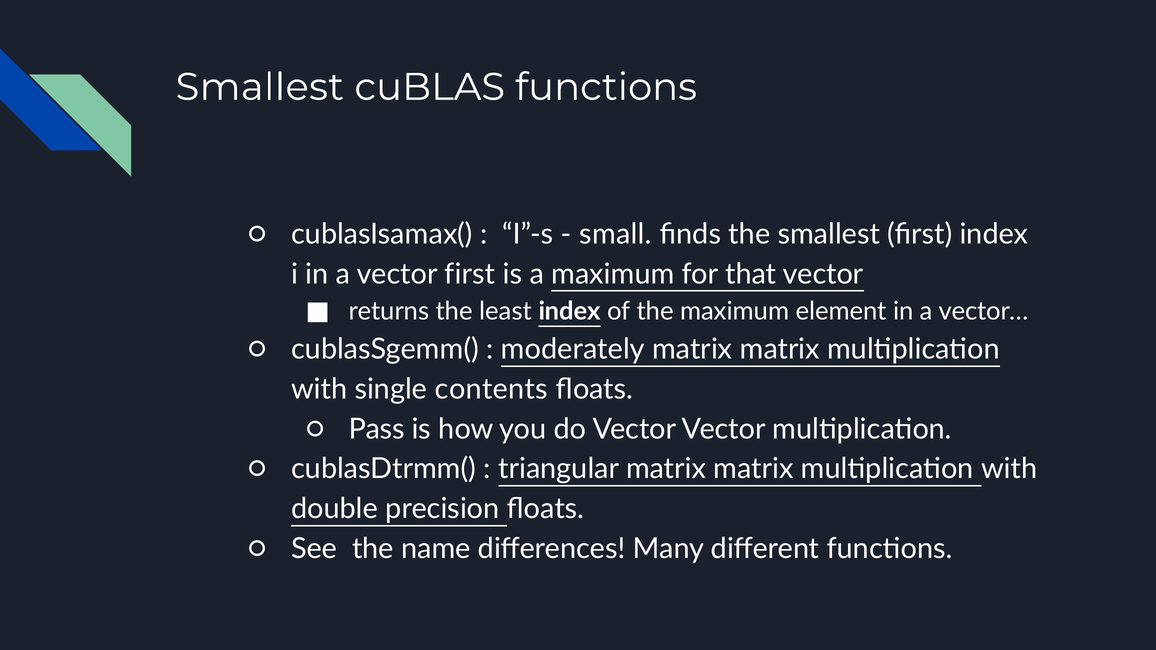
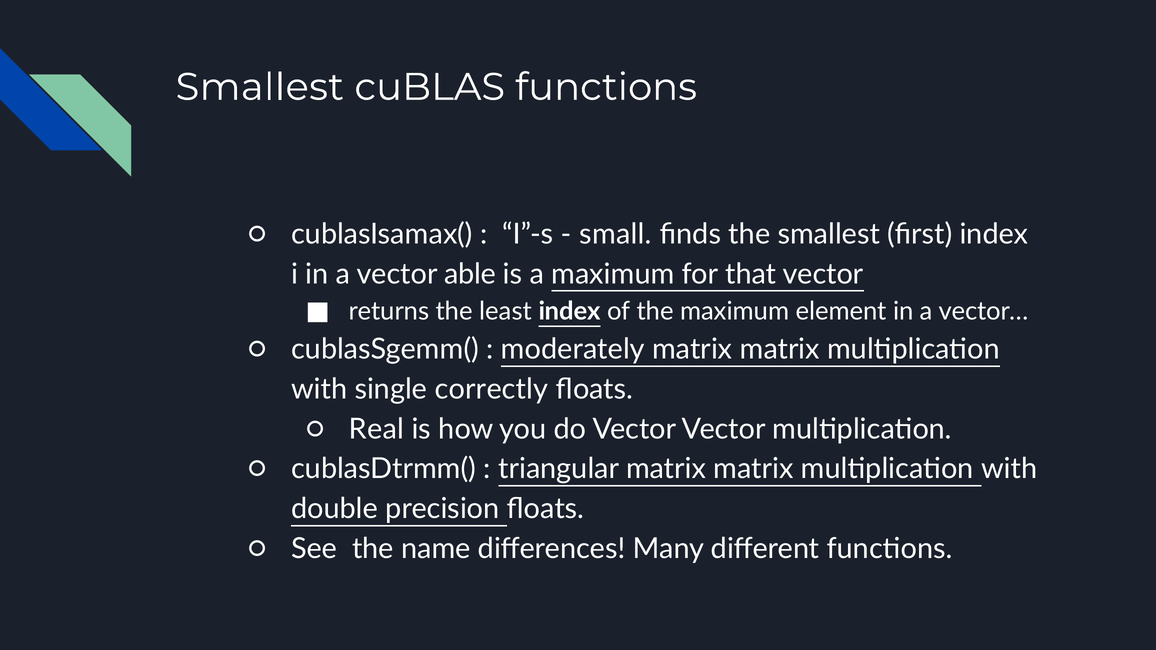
vector first: first -> able (470, 274)
contents: contents -> correctly (492, 389)
Pass: Pass -> Real (376, 429)
